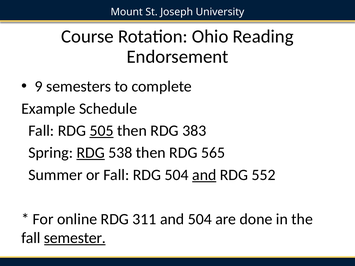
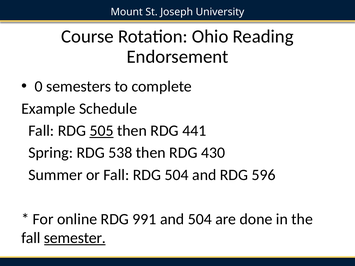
9: 9 -> 0 (39, 87)
383: 383 -> 441 (194, 131)
RDG underline: present -> none (91, 153)
565: 565 -> 430 (213, 153)
and underline: present -> none (204, 175)
552: 552 -> 596 (264, 175)
311: 311 -> 991 (144, 219)
